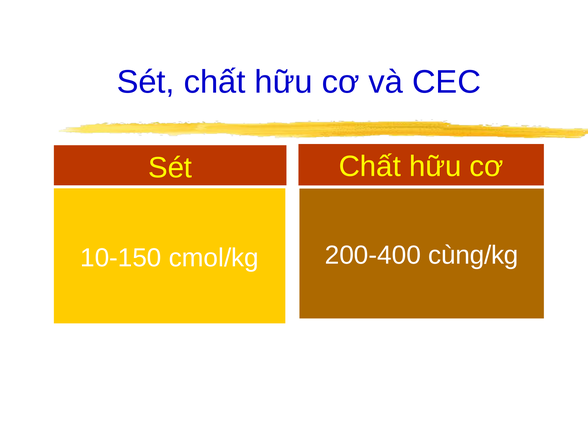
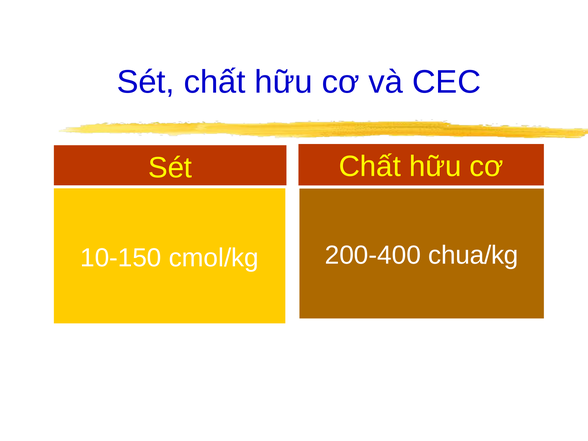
cùng/kg: cùng/kg -> chua/kg (473, 255)
